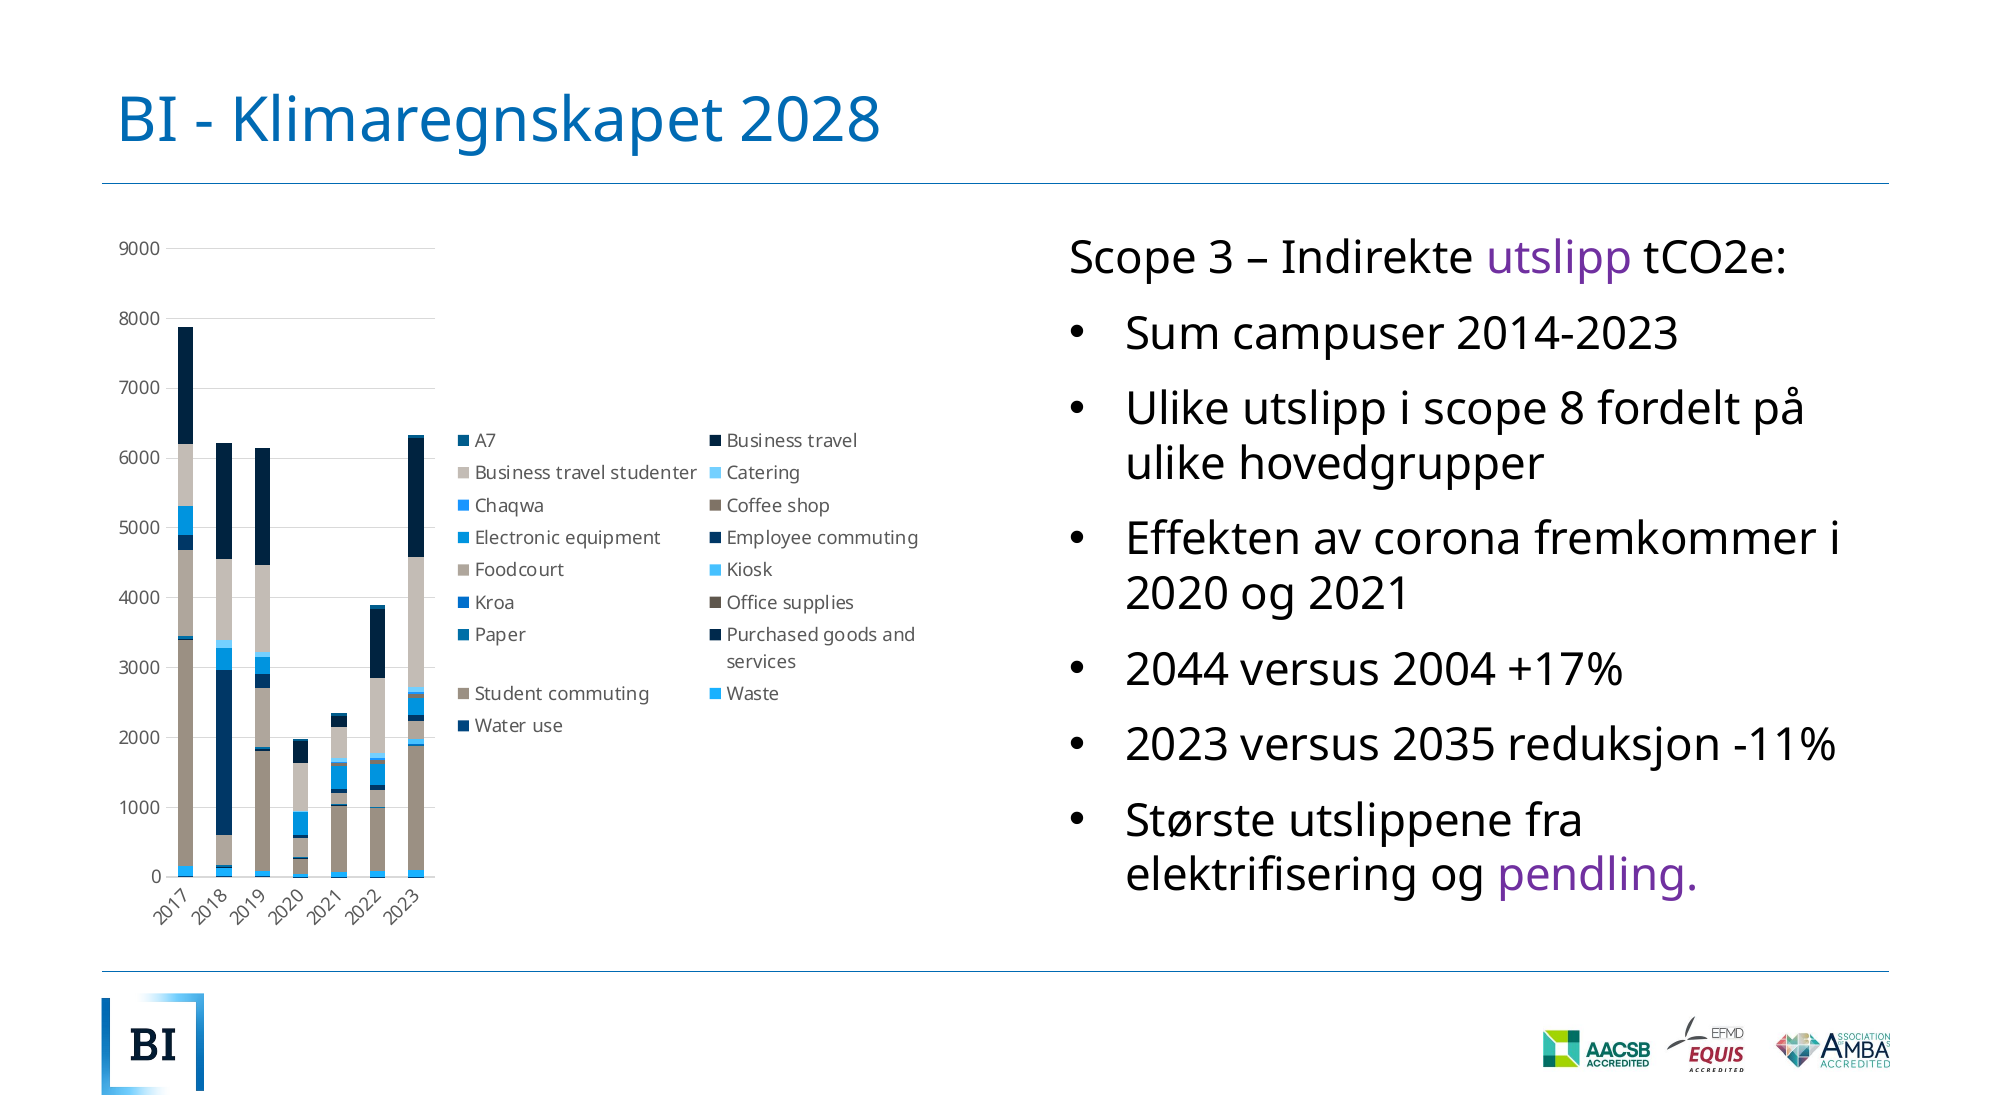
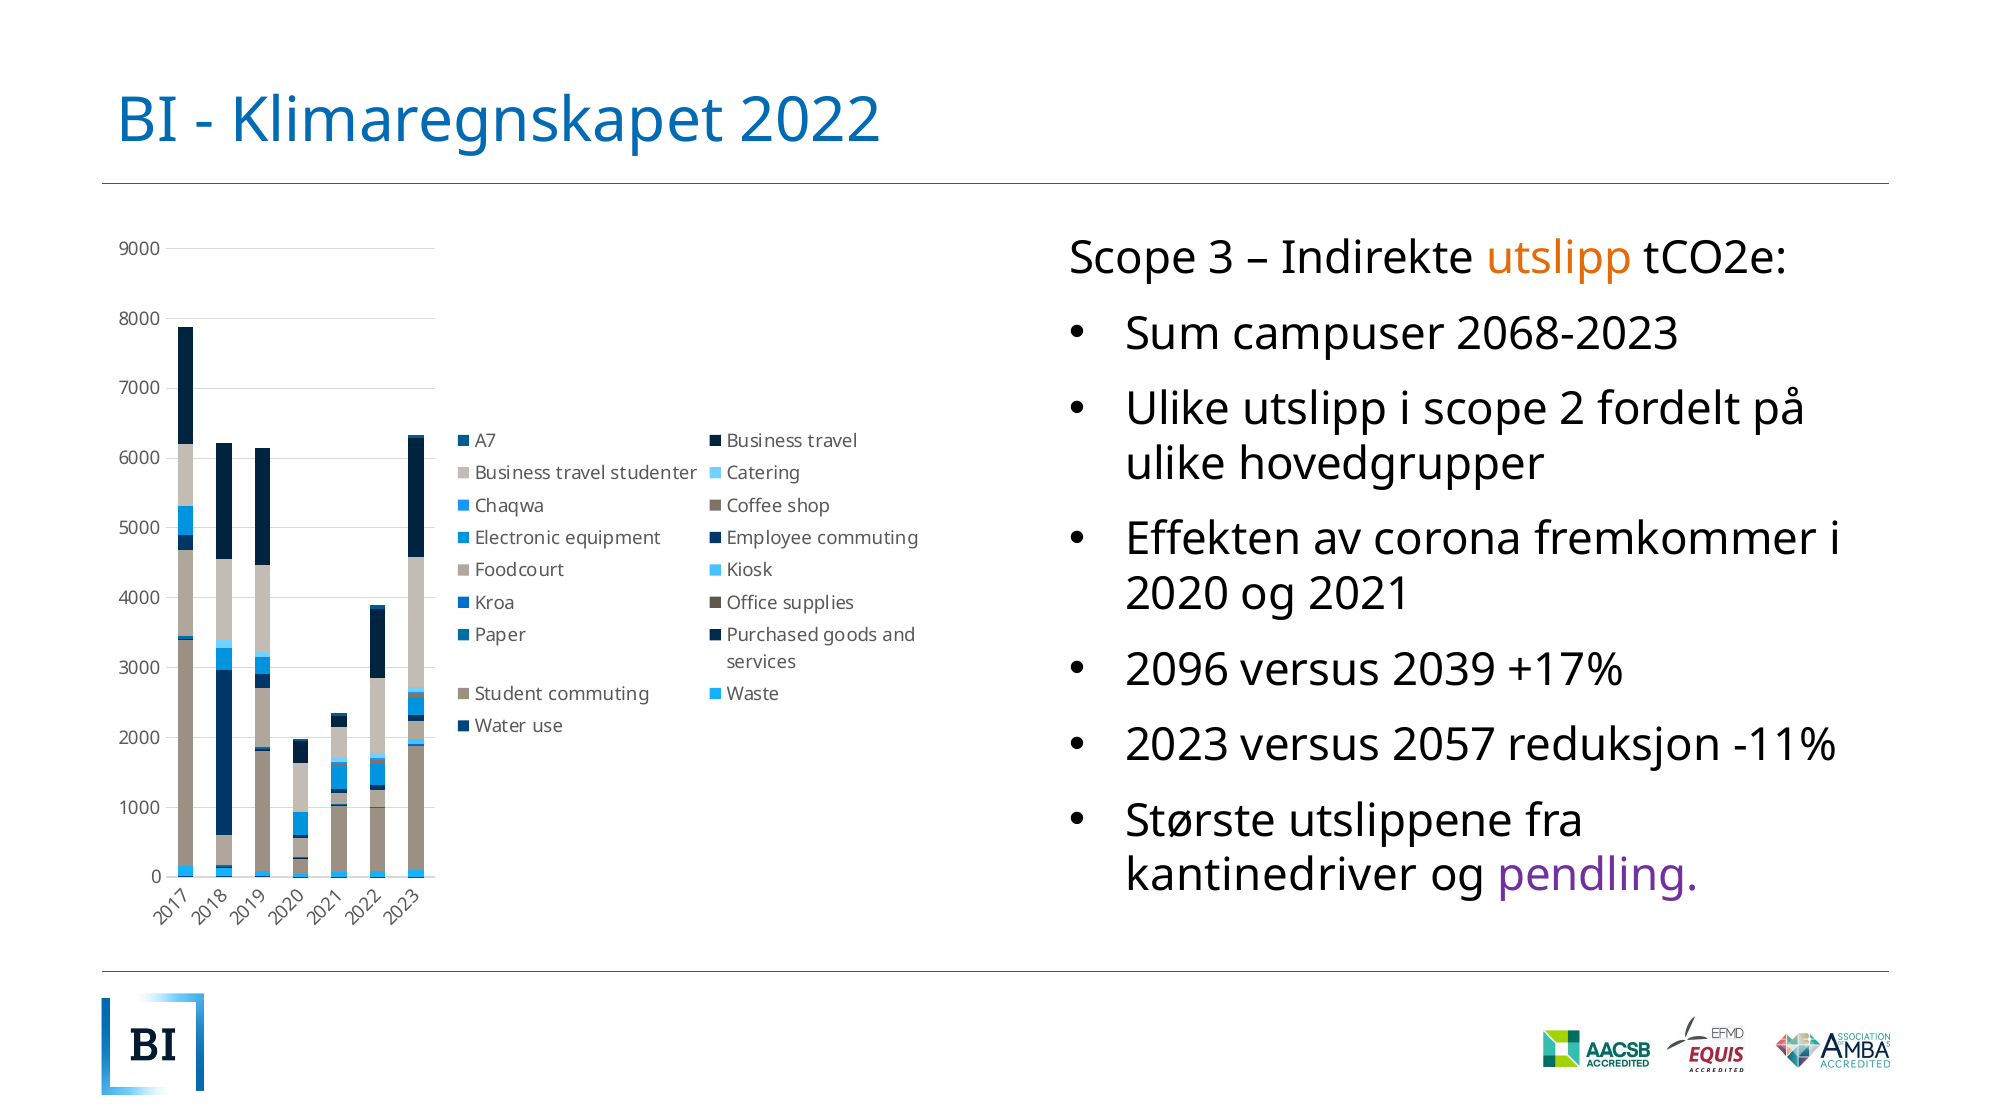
2028: 2028 -> 2022 (811, 121)
utslipp colour: purple -> orange (1559, 259)
2014-2023: 2014-2023 -> 2068-2023 (1568, 334)
scope 8: 8 -> 2 (1573, 410)
2044: 2044 -> 2096 (1177, 670)
2004: 2004 -> 2039 (1444, 670)
2035: 2035 -> 2057 (1444, 746)
elektrifisering: elektrifisering -> kantinedriver (1271, 876)
